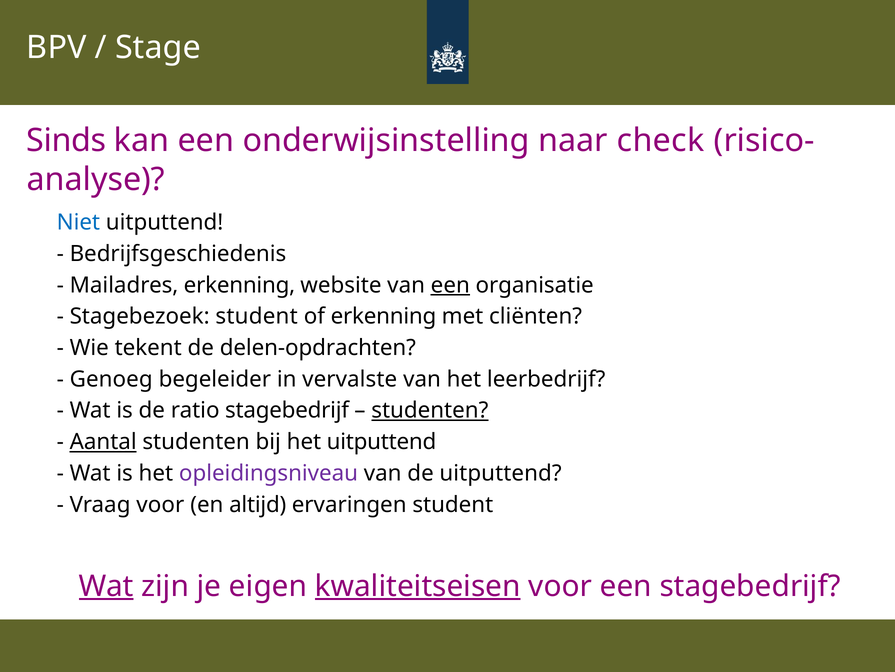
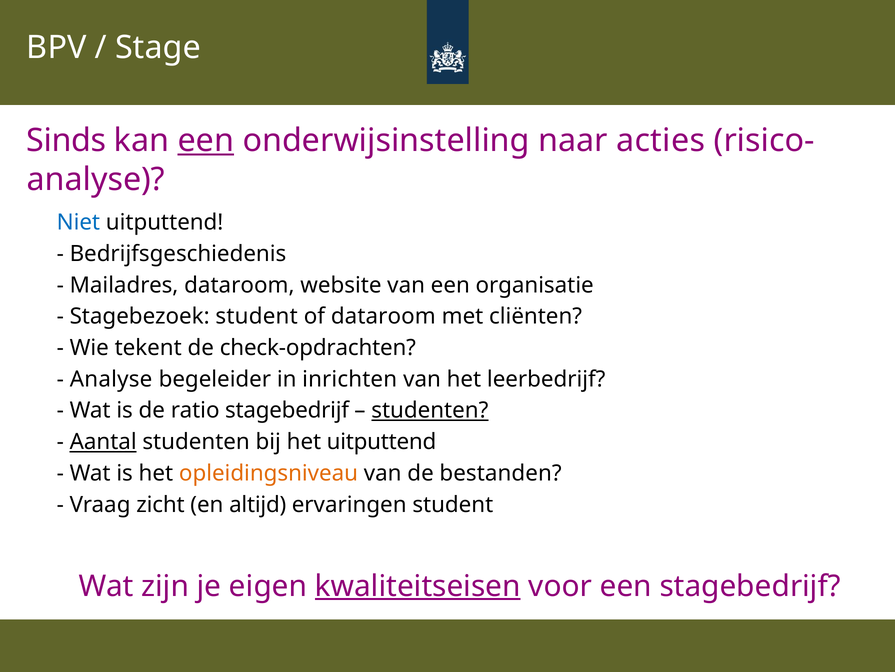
een underline: none -> present (206, 141)
check: check -> acties (661, 141)
Mailadres erkenning: erkenning -> dataroom (239, 285)
een underline: present -> none (450, 285)
of erkenning: erkenning -> dataroom (383, 316)
delen-opdrachten: delen-opdrachten -> check-opdrachten (318, 347)
Genoeg: Genoeg -> Analyse (111, 379)
vervalste: vervalste -> inrichten (350, 379)
opleidingsniveau colour: purple -> orange (269, 473)
de uitputtend: uitputtend -> bestanden (501, 473)
Vraag voor: voor -> zicht (160, 504)
Wat underline: present -> none (106, 586)
